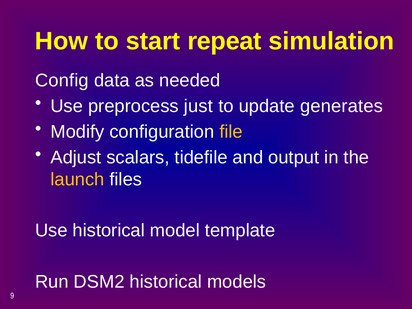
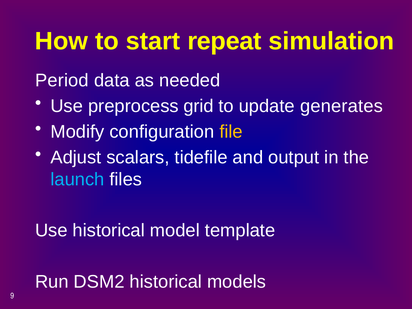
Config: Config -> Period (62, 80)
just: just -> grid (199, 106)
launch colour: yellow -> light blue (77, 179)
